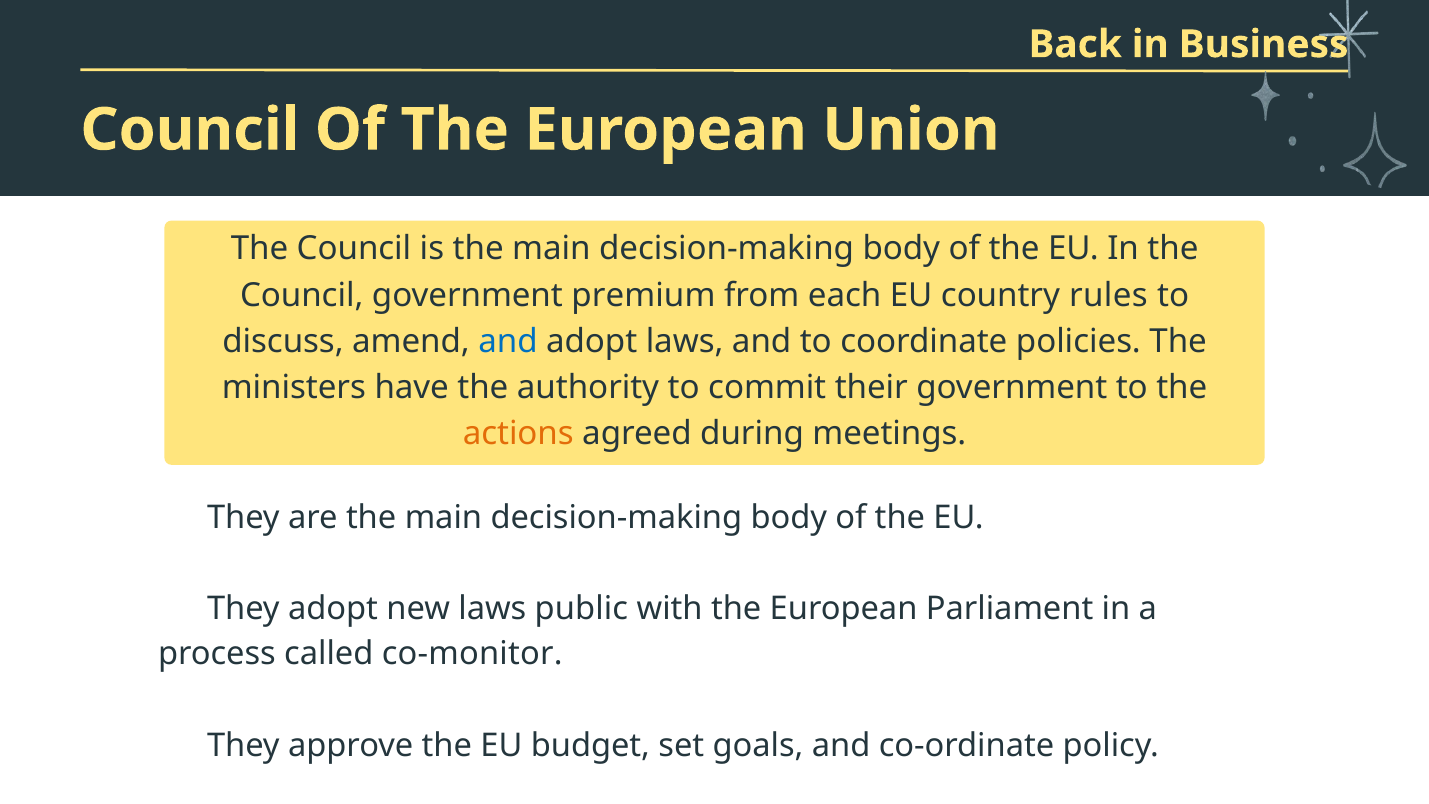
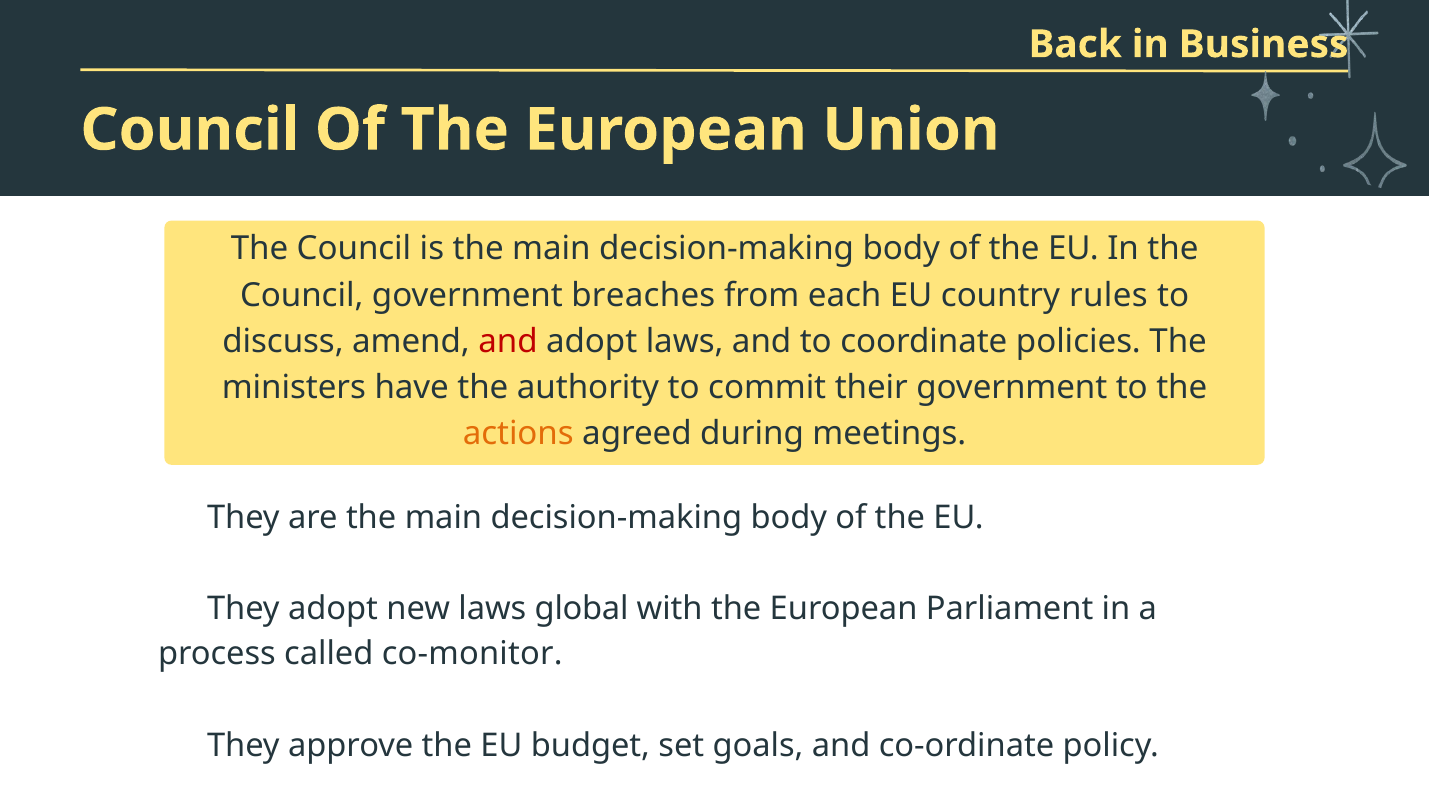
premium: premium -> breaches (643, 295)
and colour: blue -> red (508, 341)
public: public -> global (582, 608)
